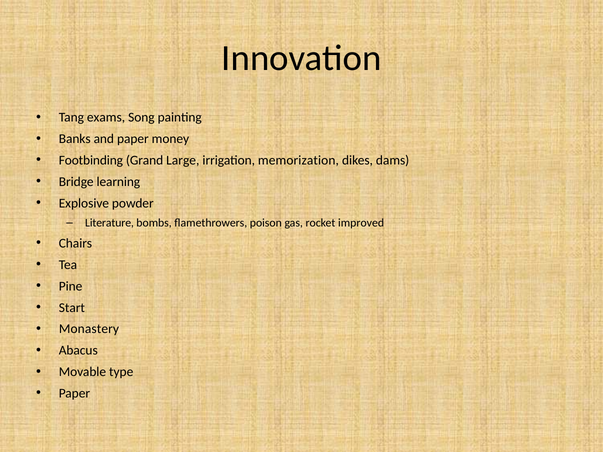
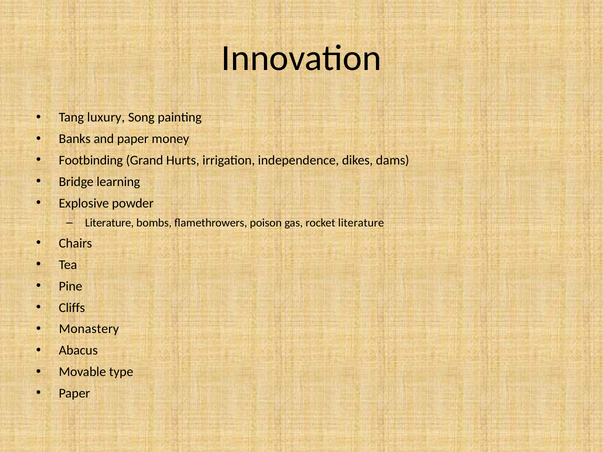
exams: exams -> luxury (106, 118)
Large: Large -> Hurts (183, 160)
memorization: memorization -> independence (299, 160)
rocket improved: improved -> literature (361, 223)
Start: Start -> Cliffs (72, 308)
